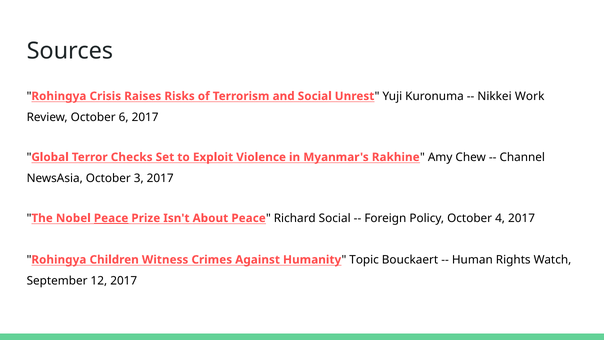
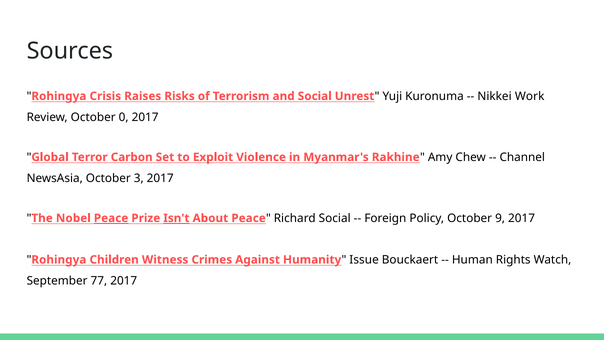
6: 6 -> 0 (124, 117)
Checks: Checks -> Carbon (132, 157)
Isn't underline: none -> present (176, 218)
4: 4 -> 9 (500, 218)
Topic: Topic -> Issue (364, 260)
12: 12 -> 77 (99, 281)
